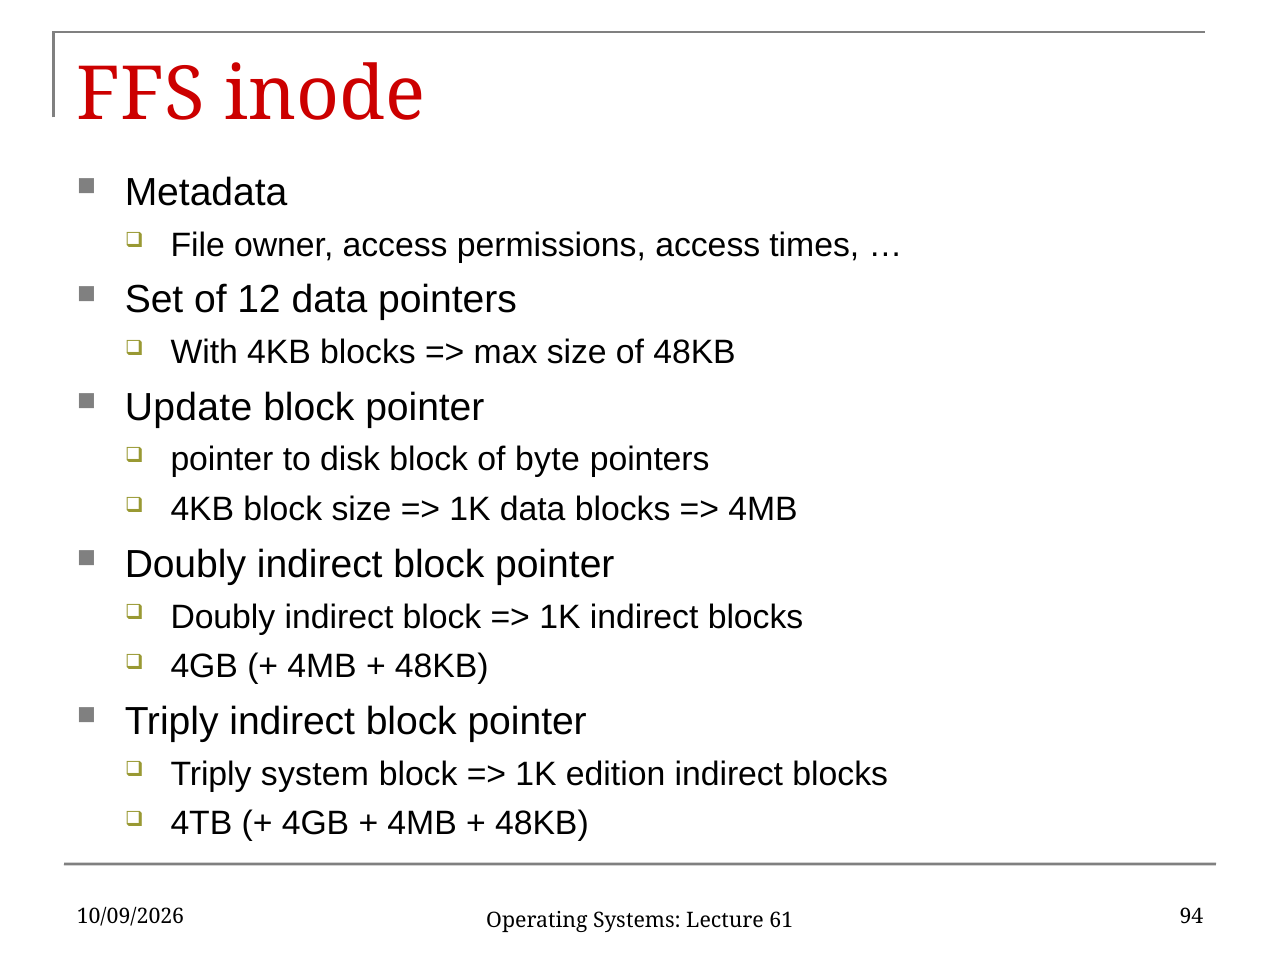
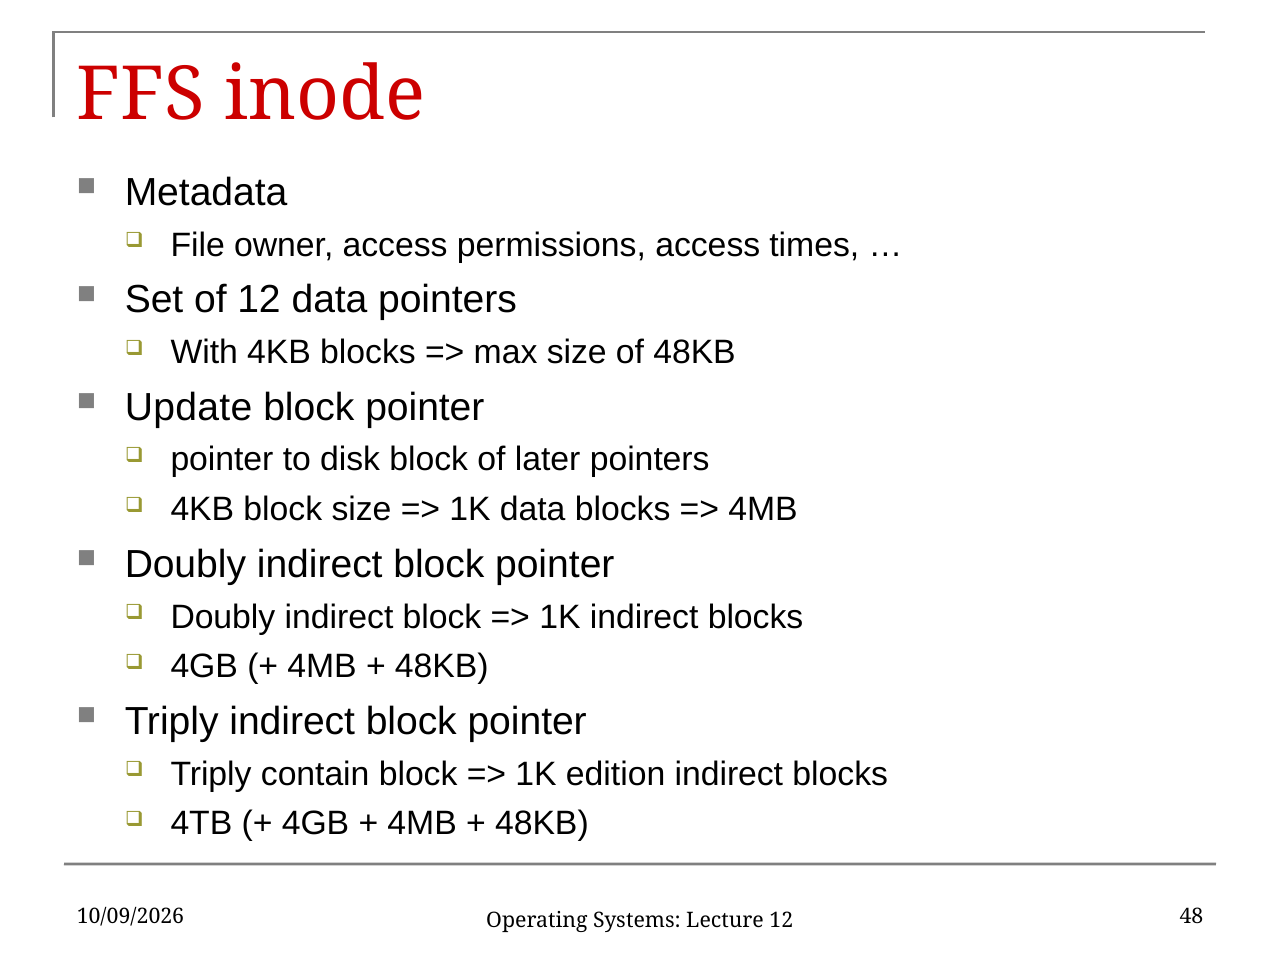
byte: byte -> later (548, 460)
system: system -> contain (315, 774)
94: 94 -> 48 (1191, 917)
Lecture 61: 61 -> 12 (781, 921)
